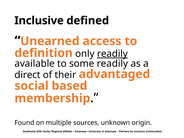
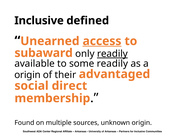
access underline: none -> present (102, 41)
definition: definition -> subaward (44, 53)
direct: direct -> origin (28, 75)
based: based -> direct (69, 86)
